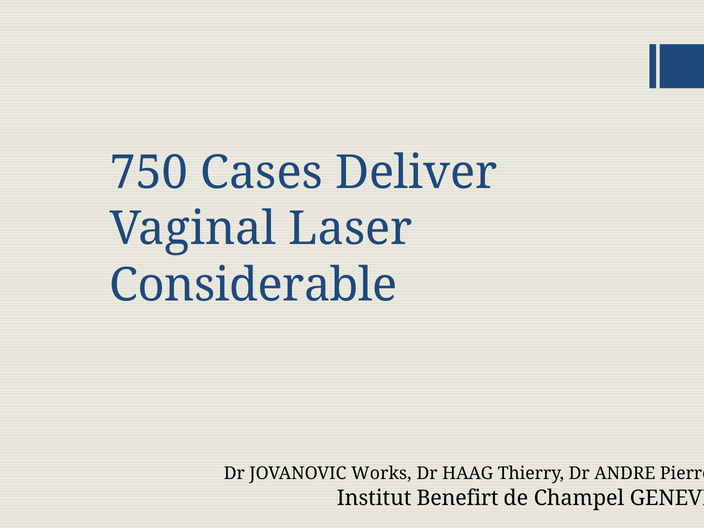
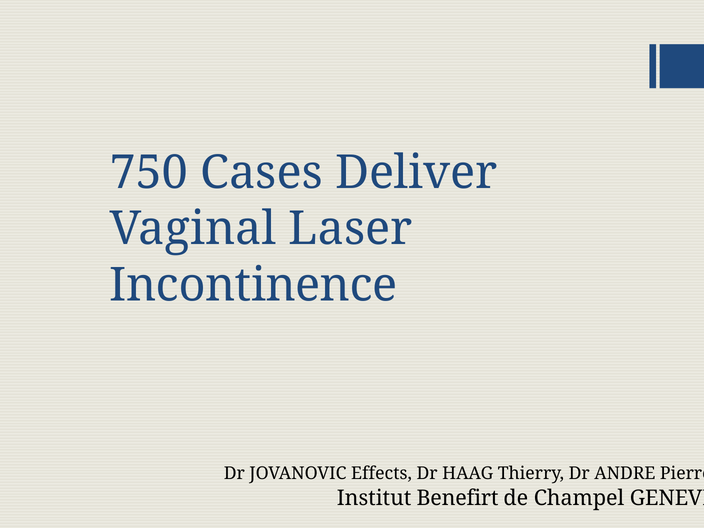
Considerable: Considerable -> Incontinence (253, 285)
Works: Works -> Effects (381, 473)
